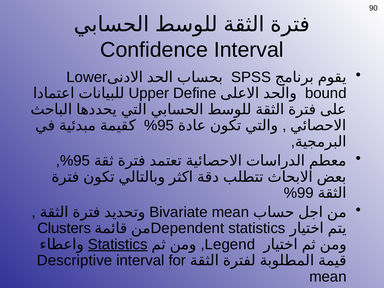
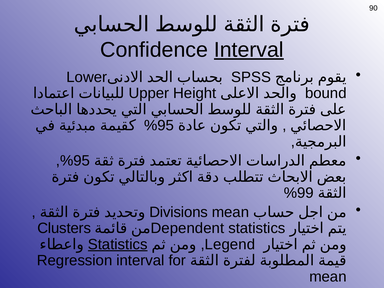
Interval underline: none -> present (249, 50)
Define: Define -> Height (195, 93)
Bivariate: Bivariate -> Divisions (179, 212)
Descriptive: Descriptive -> Regression (75, 261)
